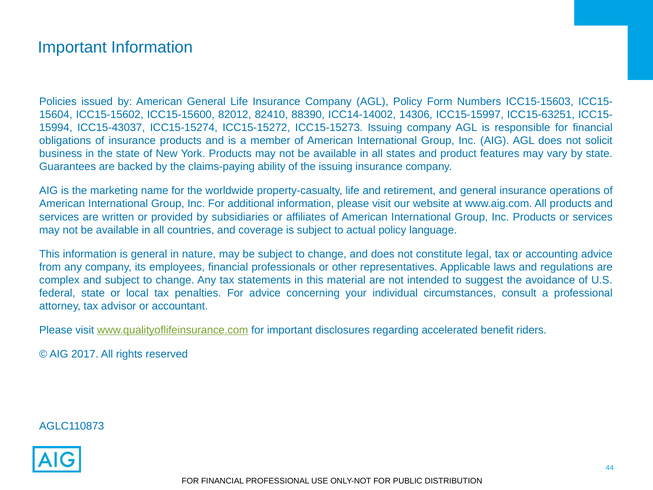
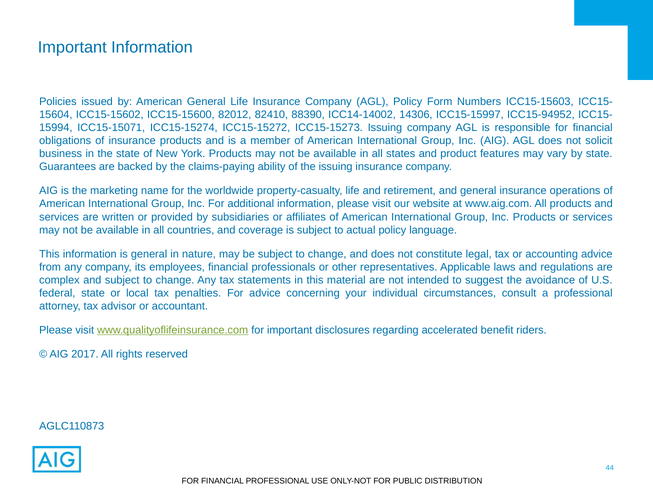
ICC15-63251: ICC15-63251 -> ICC15-94952 (541, 115)
ICC15-43037: ICC15-43037 -> ICC15-15071 (111, 128)
